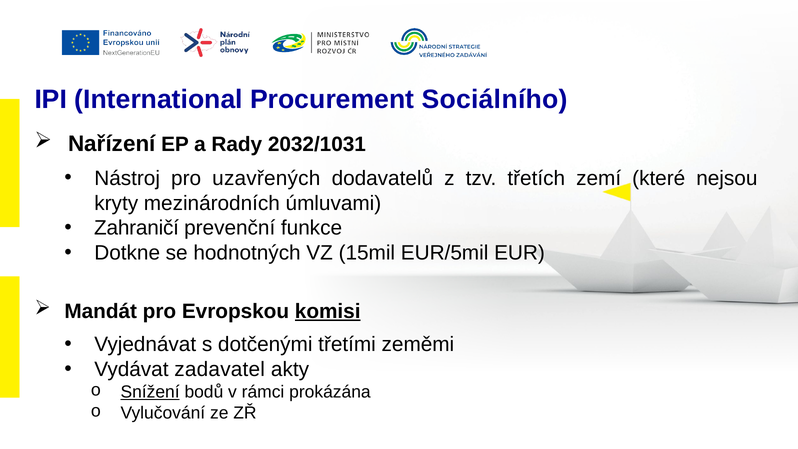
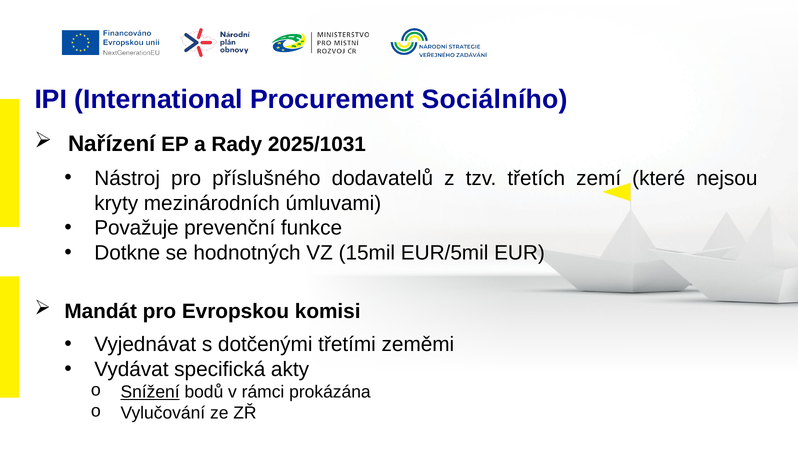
2032/1031: 2032/1031 -> 2025/1031 (317, 145)
uzavřených: uzavřených -> příslušného (266, 178)
Zahraničí: Zahraničí -> Považuje (137, 228)
komisi underline: present -> none (328, 311)
zadavatel: zadavatel -> specifická (220, 369)
